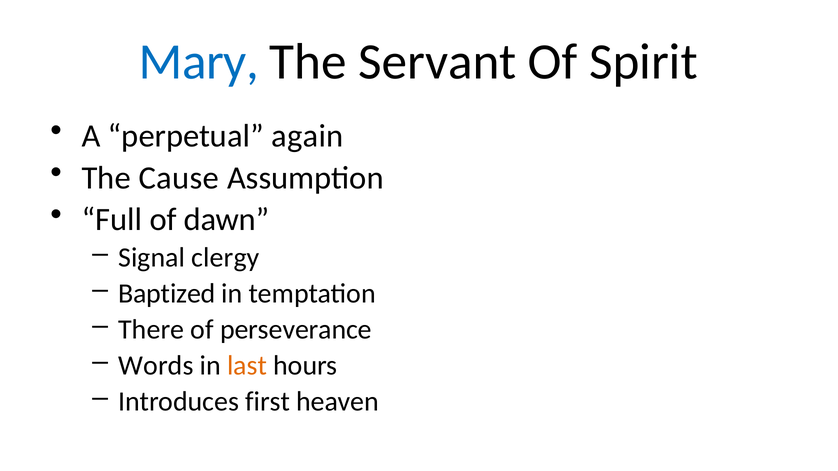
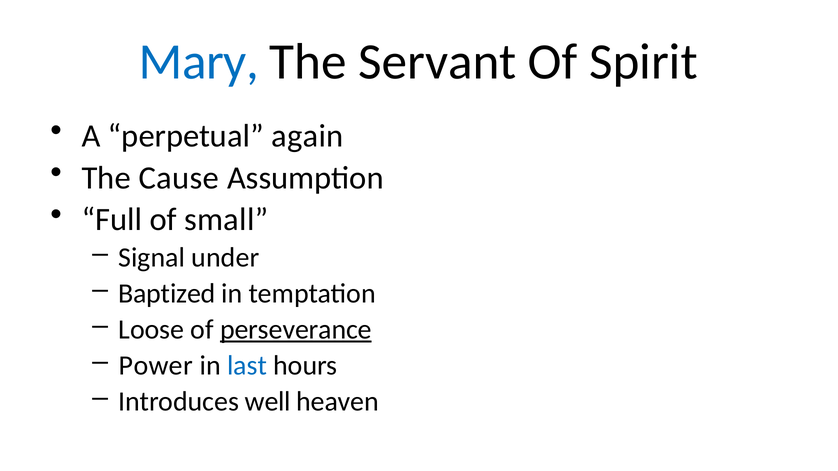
dawn: dawn -> small (226, 220)
clergy: clergy -> under (225, 258)
There: There -> Loose (151, 330)
perseverance underline: none -> present (296, 330)
Words: Words -> Power (156, 366)
last colour: orange -> blue (247, 366)
first: first -> well (268, 402)
